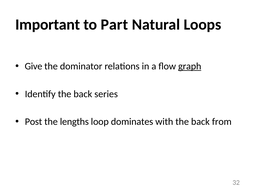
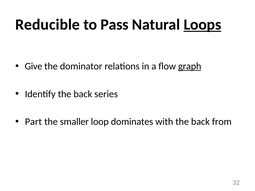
Important: Important -> Reducible (48, 25)
Part: Part -> Pass (115, 25)
Loops underline: none -> present (202, 25)
Post: Post -> Part (33, 122)
lengths: lengths -> smaller (74, 122)
